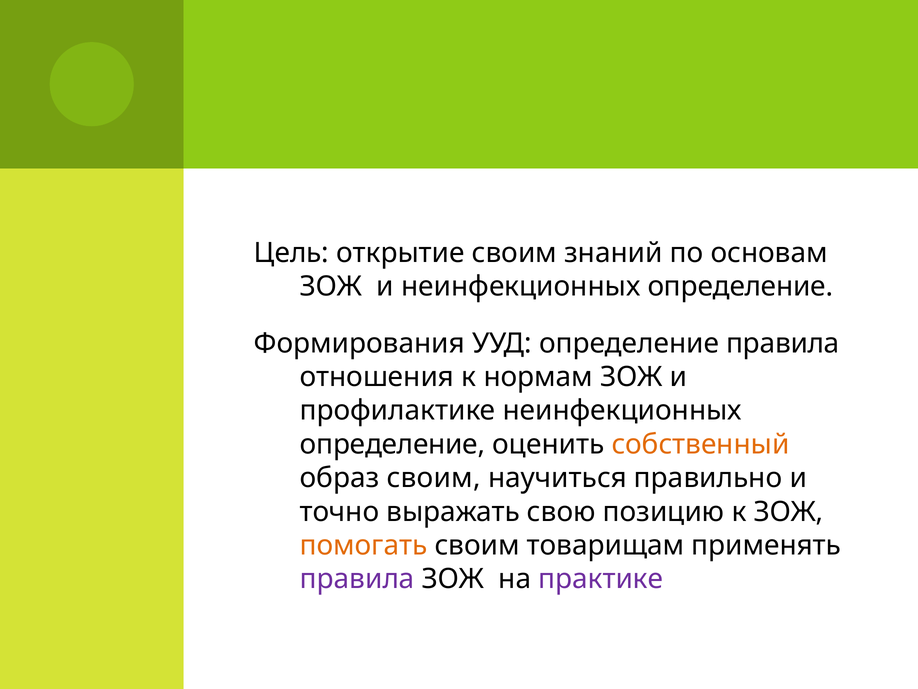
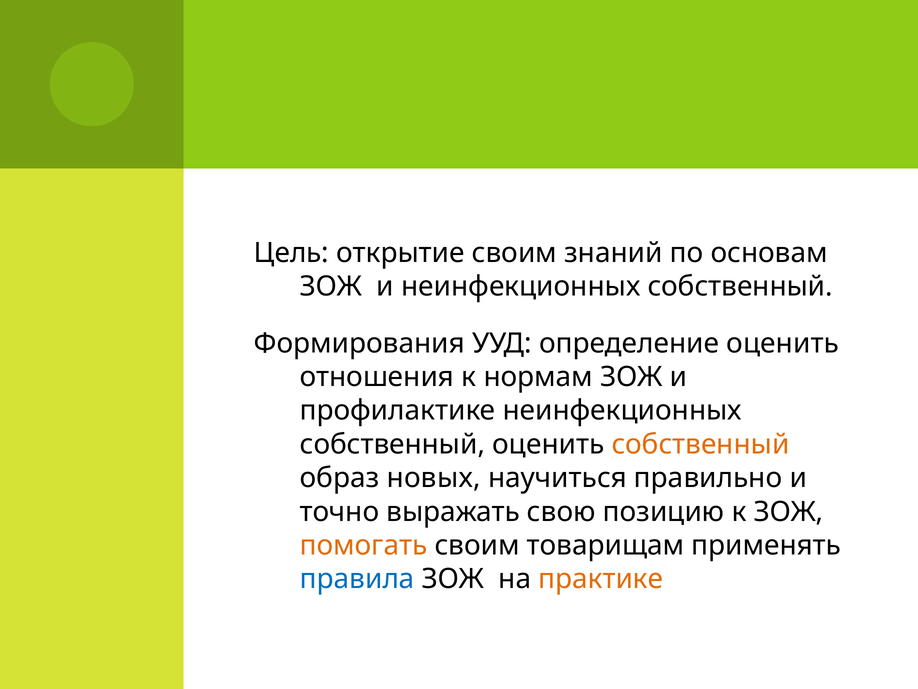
и неинфекционных определение: определение -> собственный (740, 287)
определение правила: правила -> оценить (783, 343)
определение: определение -> собственный (392, 444)
образ своим: своим -> новых (434, 478)
правила colour: purple -> blue (357, 579)
практике colour: purple -> orange (601, 579)
